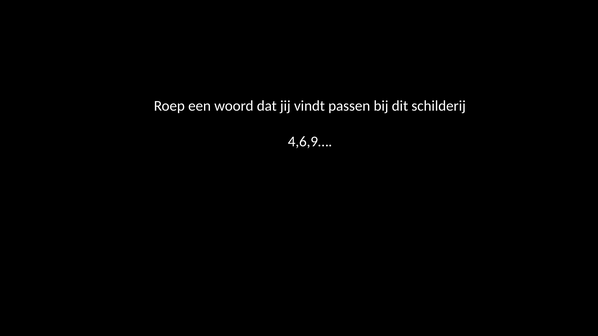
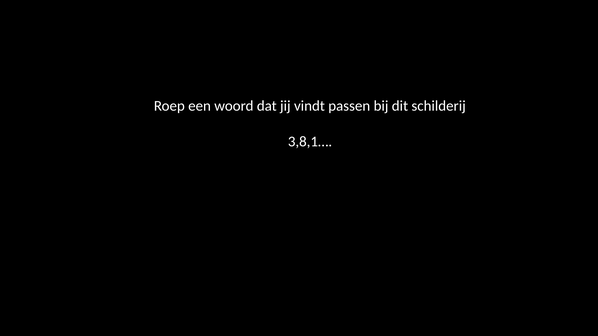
4,6,9…: 4,6,9… -> 3,8,1… (310, 142)
